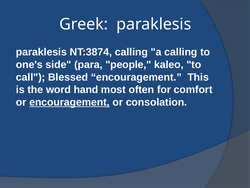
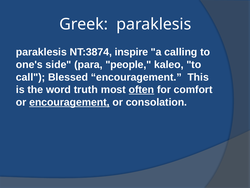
NT:3874 calling: calling -> inspire (131, 52)
hand: hand -> truth (86, 89)
often underline: none -> present (141, 89)
